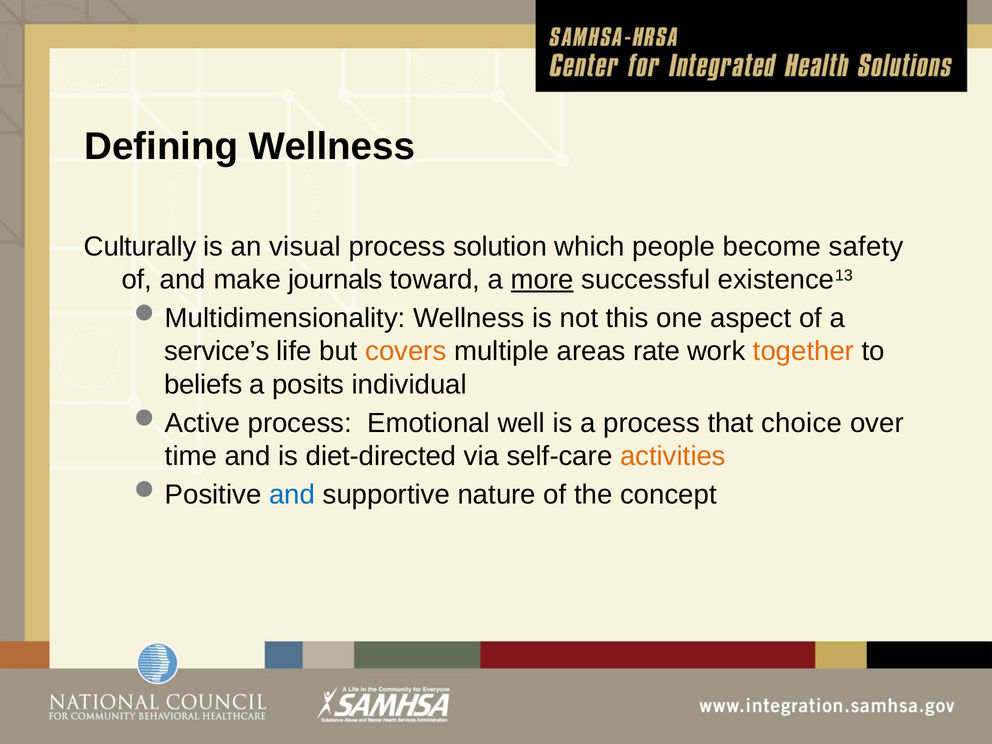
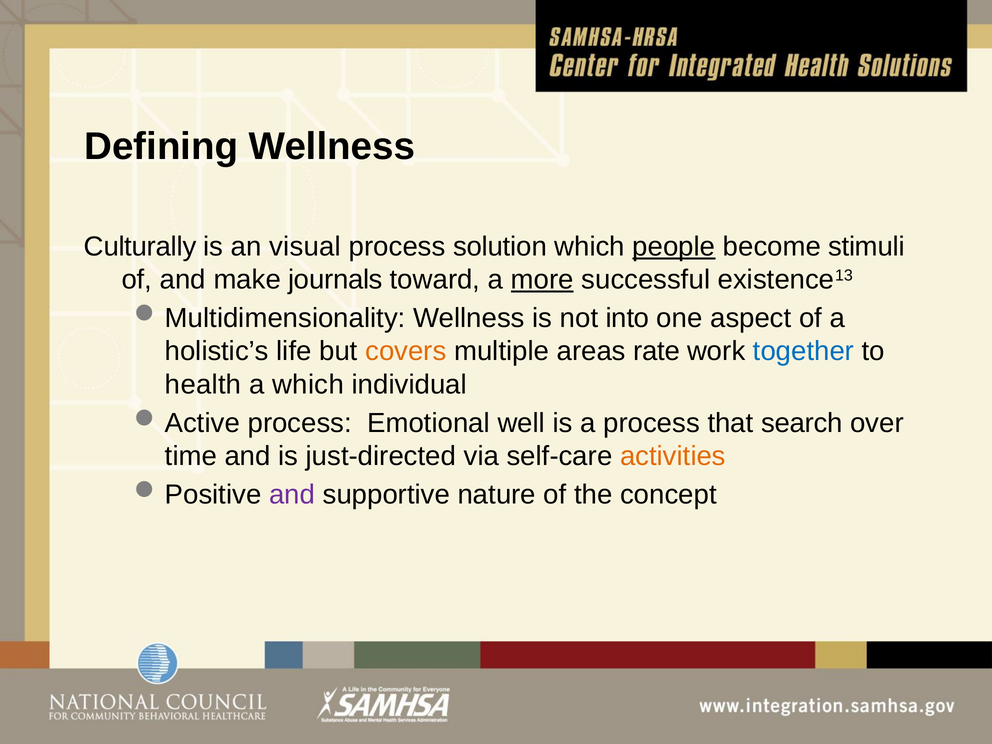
people underline: none -> present (674, 247)
safety: safety -> stimuli (866, 247)
this: this -> into (627, 318)
service’s: service’s -> holistic’s (217, 351)
together colour: orange -> blue (804, 351)
beliefs: beliefs -> health (203, 384)
a posits: posits -> which (308, 384)
choice: choice -> search (802, 423)
diet-directed: diet-directed -> just-directed (381, 456)
and colour: blue -> purple (292, 495)
